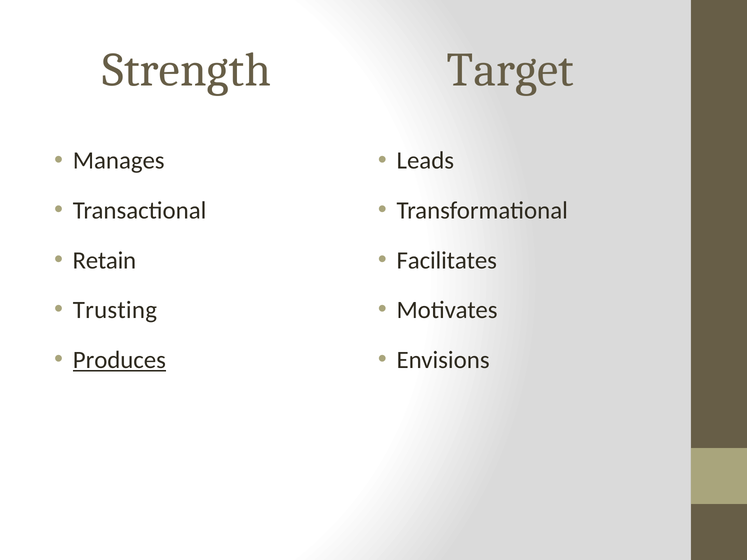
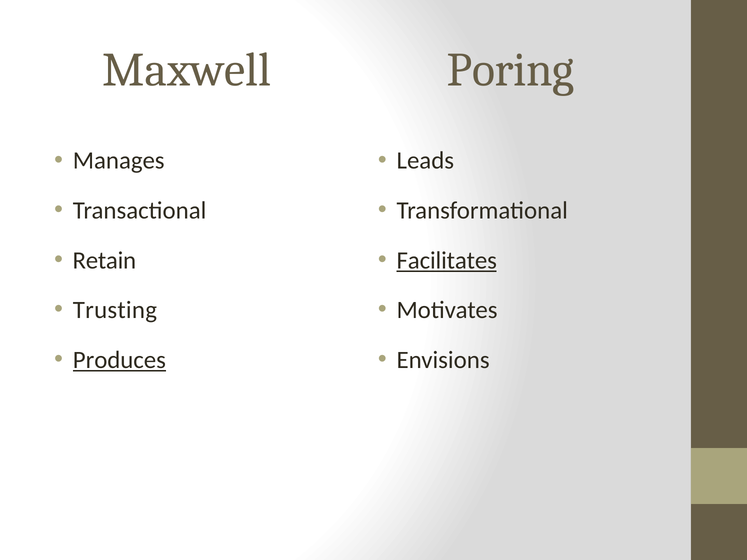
Strength: Strength -> Maxwell (187, 70)
Target: Target -> Poring (511, 70)
Facilitates underline: none -> present (447, 260)
